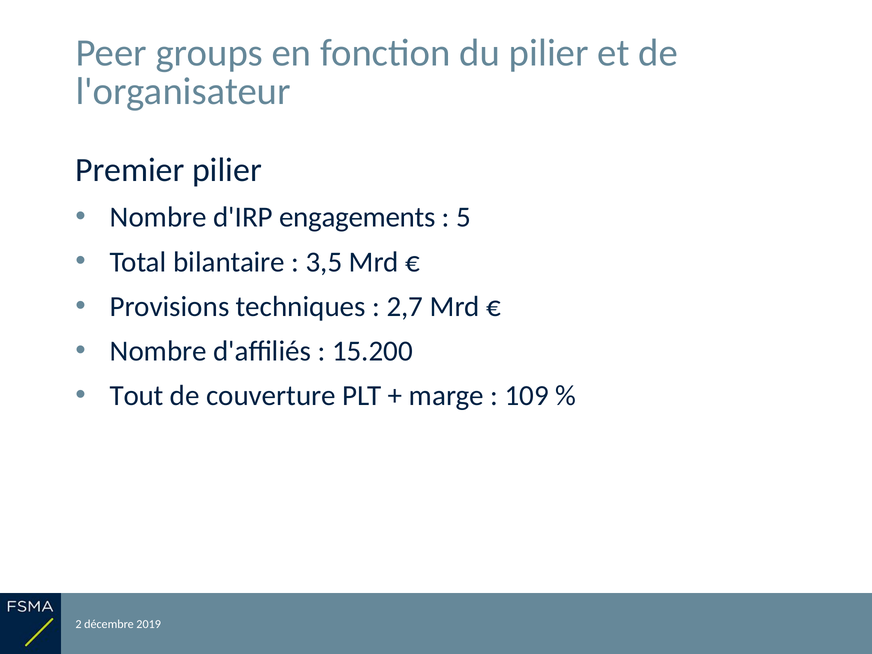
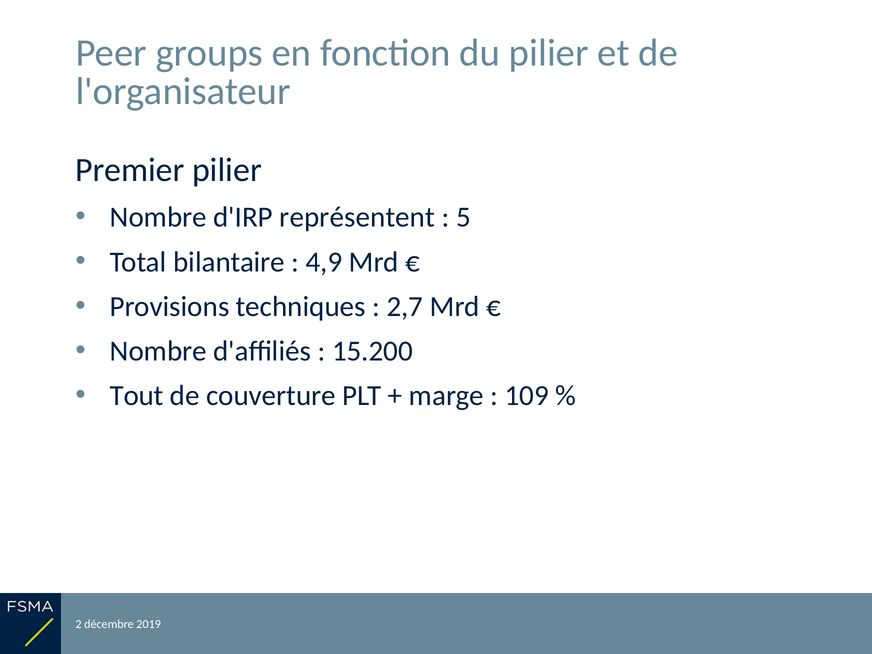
engagements: engagements -> représentent (357, 217)
3,5: 3,5 -> 4,9 (324, 262)
